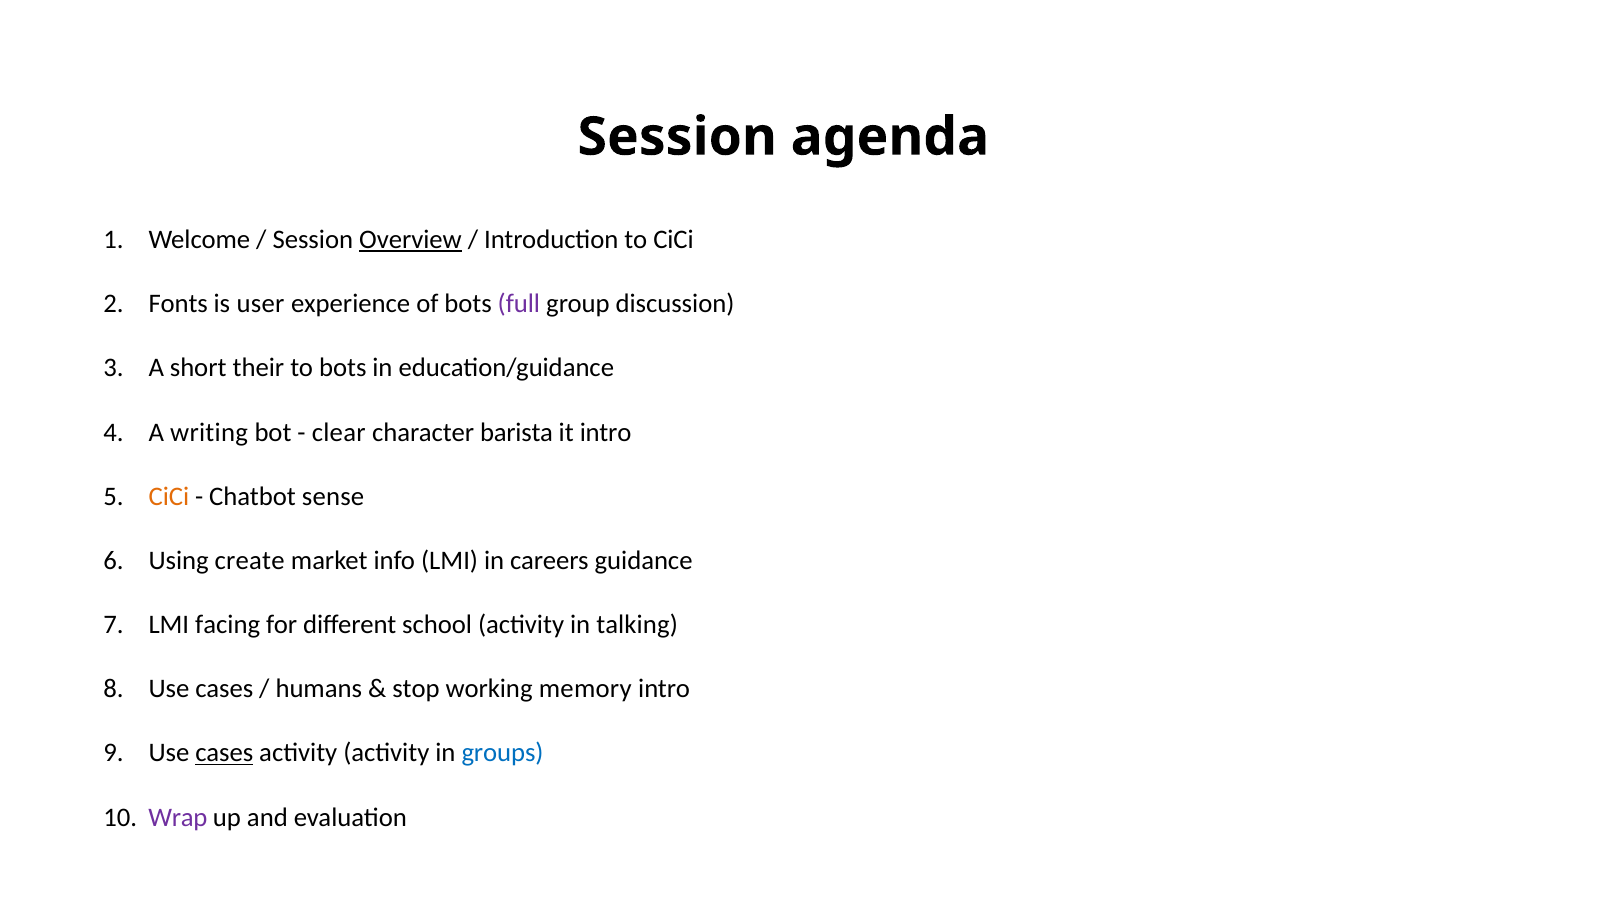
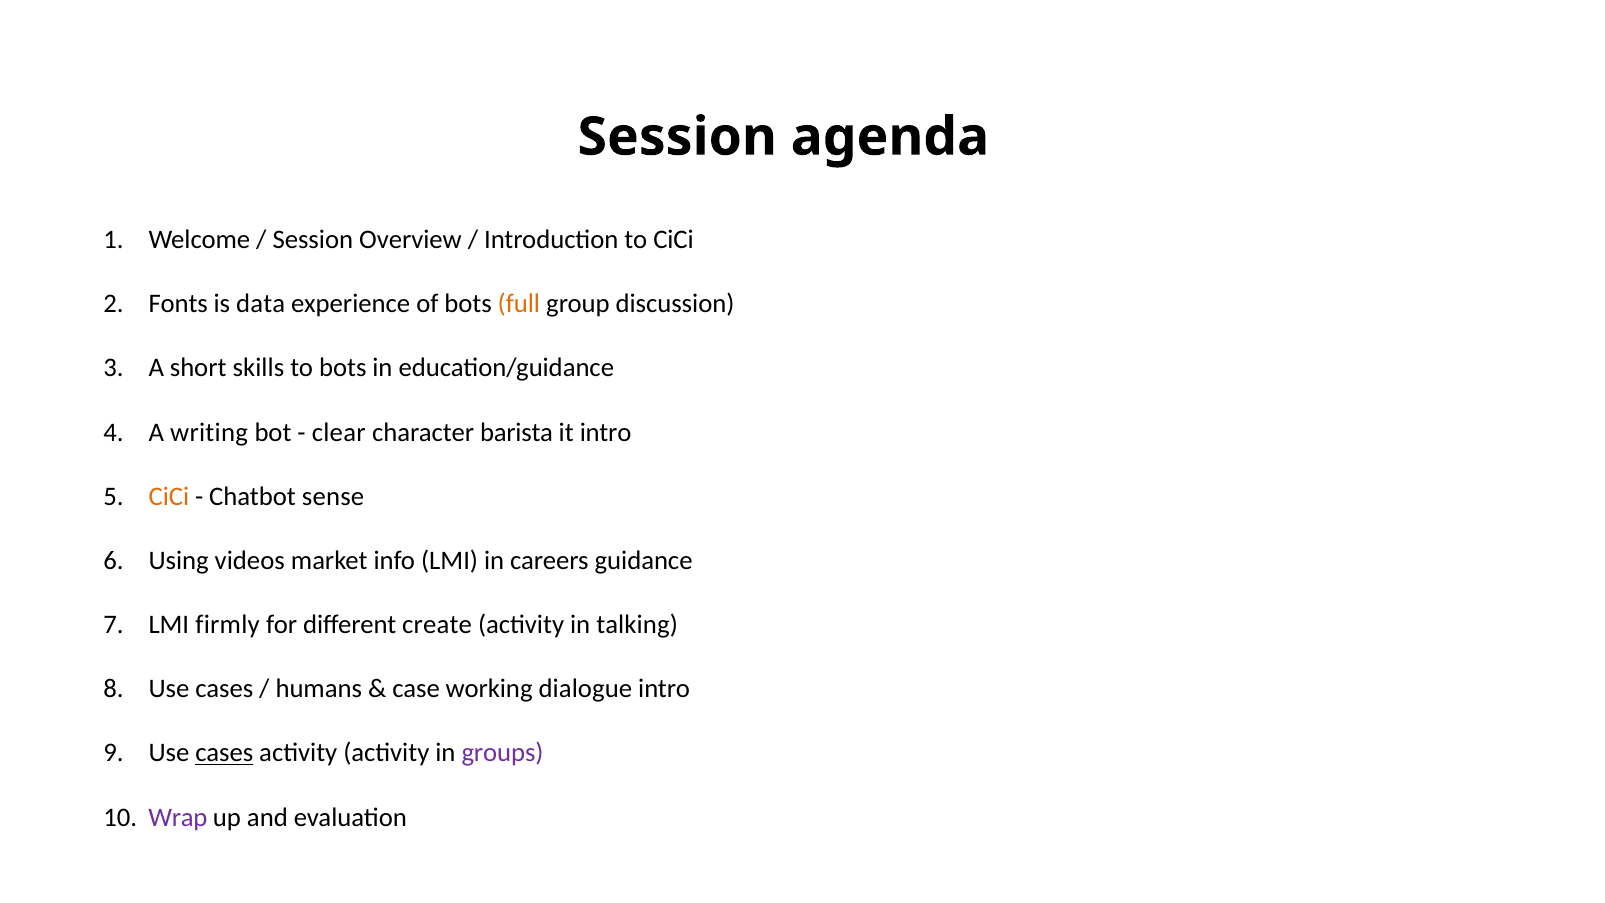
Overview underline: present -> none (410, 240)
user: user -> data (261, 304)
full colour: purple -> orange (519, 304)
their: their -> skills (258, 368)
create: create -> videos (250, 560)
facing: facing -> firmly (228, 625)
school: school -> create (437, 625)
stop: stop -> case (416, 689)
memory: memory -> dialogue (585, 689)
groups colour: blue -> purple (502, 753)
